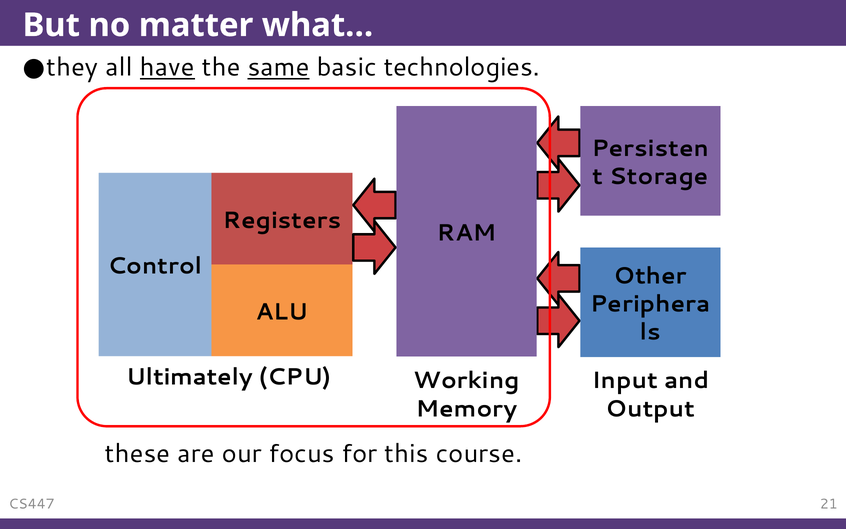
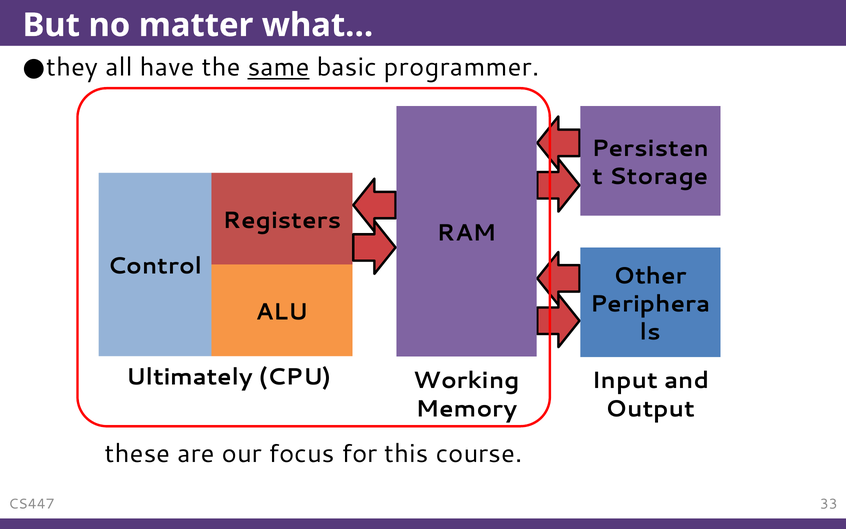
have underline: present -> none (167, 67)
technologies: technologies -> programmer (462, 67)
21: 21 -> 33 (829, 504)
